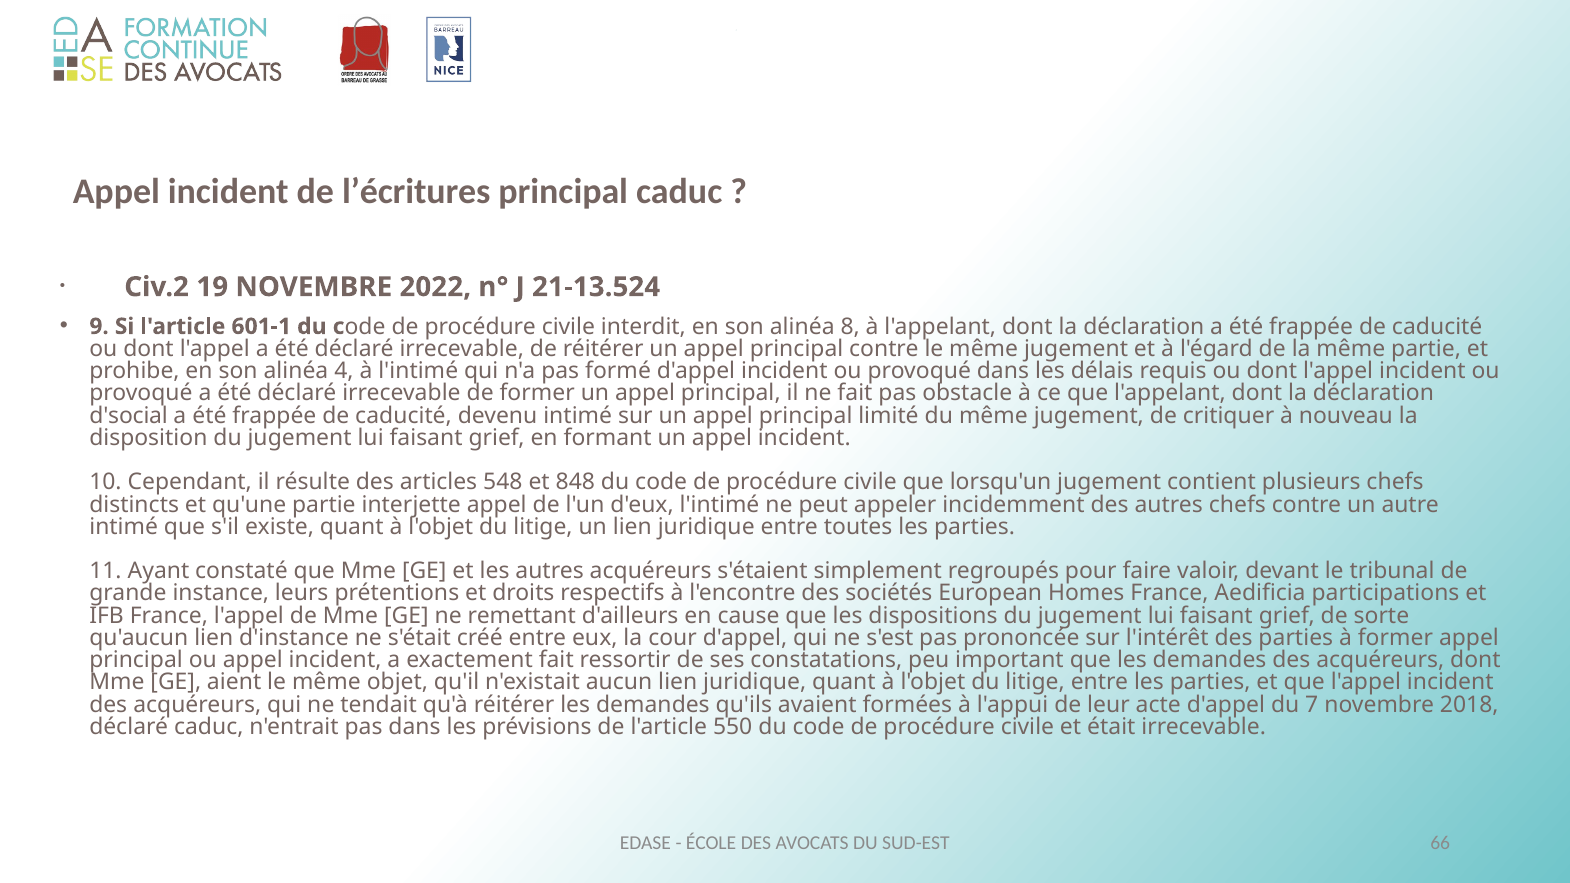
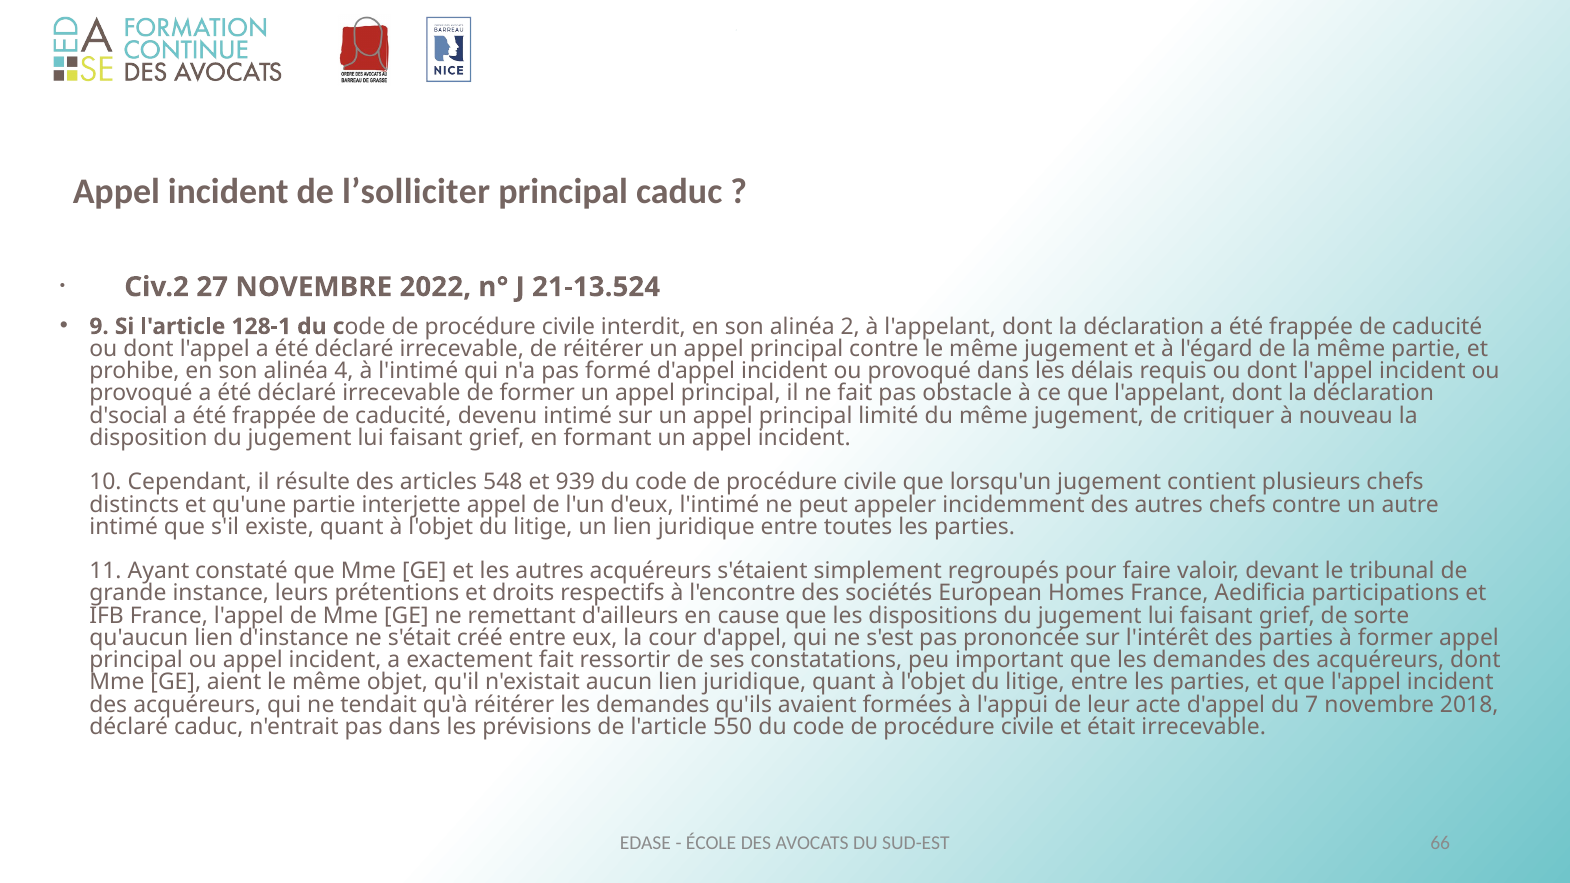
l’écritures: l’écritures -> l’solliciter (416, 191)
19: 19 -> 27 (212, 287)
601-1: 601-1 -> 128-1 (261, 326)
8: 8 -> 2 (850, 326)
848: 848 -> 939 (575, 482)
